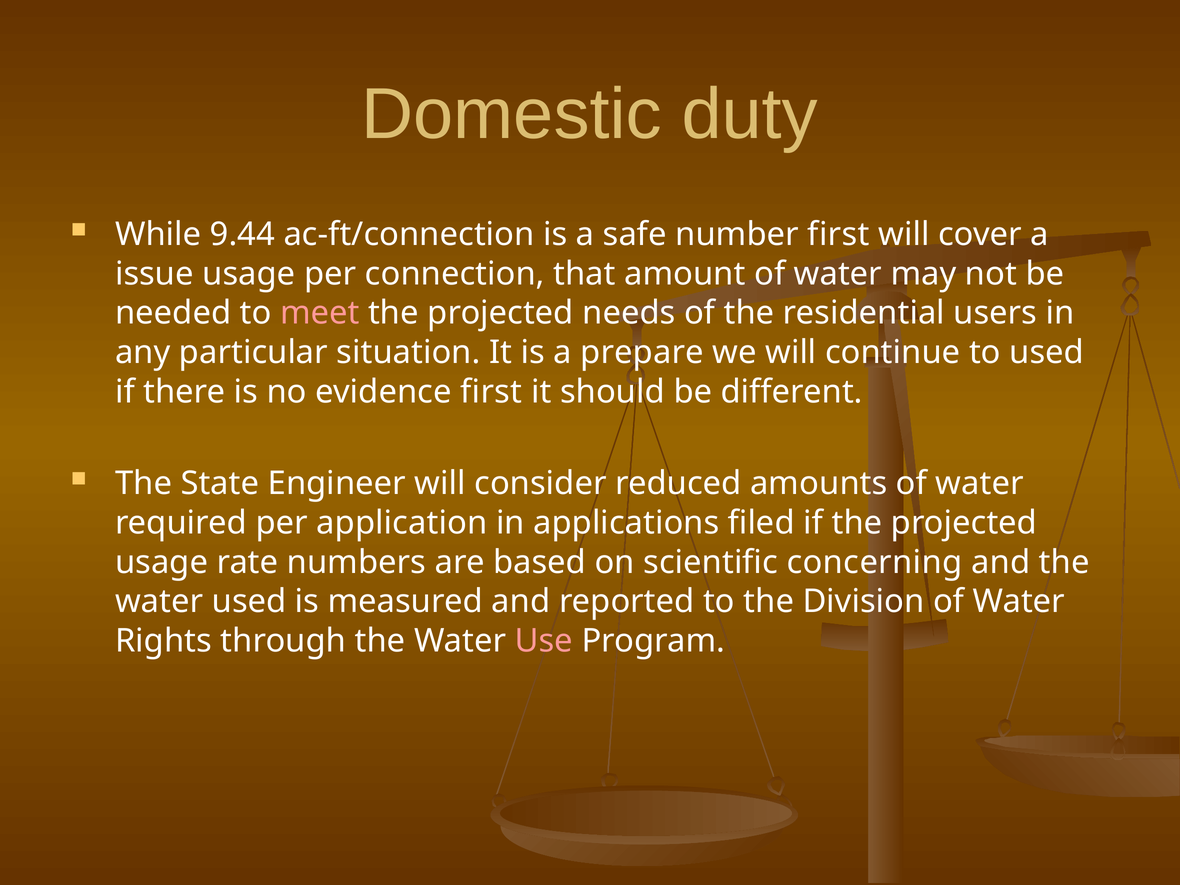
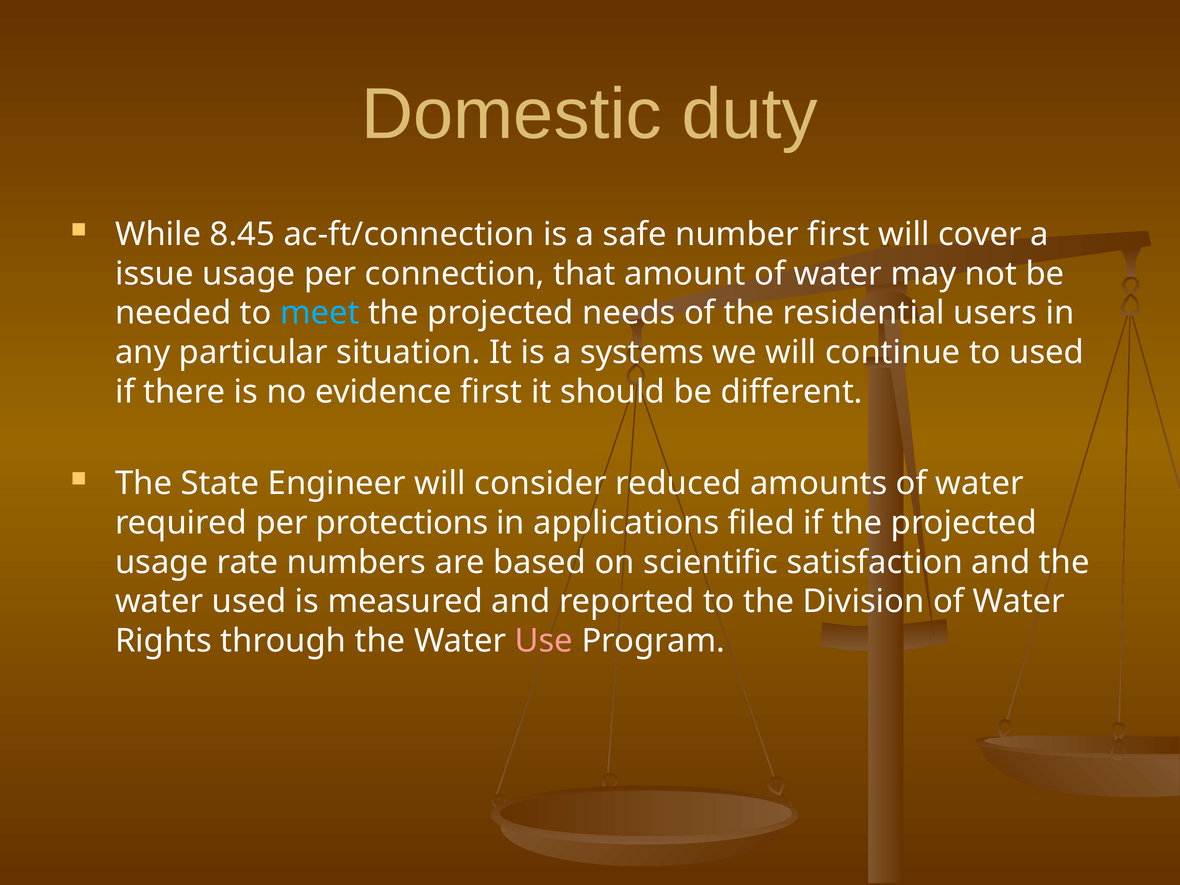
9.44: 9.44 -> 8.45 (242, 234)
meet colour: pink -> light blue (320, 313)
prepare: prepare -> systems (642, 352)
application: application -> protections (402, 523)
concerning: concerning -> satisfaction (875, 562)
